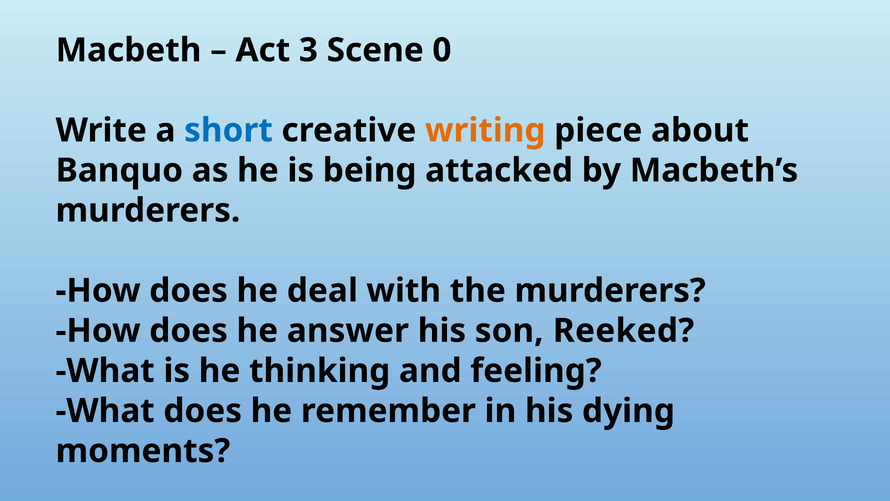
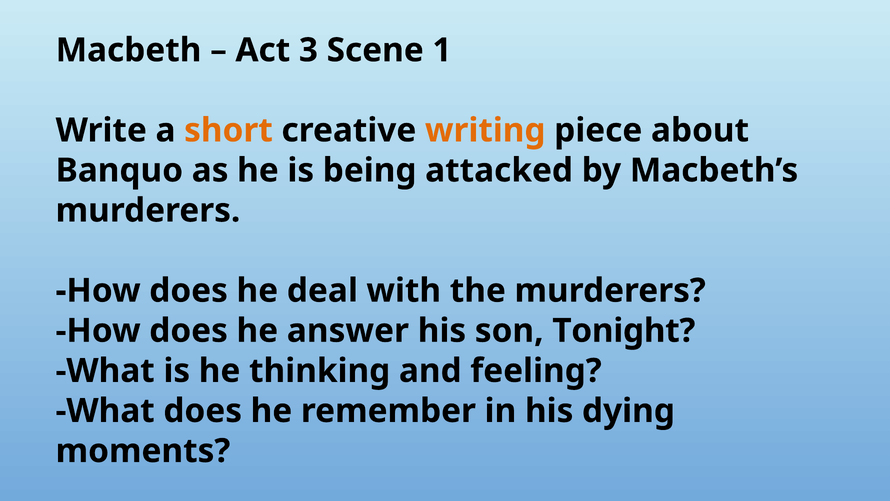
0: 0 -> 1 (442, 50)
short colour: blue -> orange (228, 130)
Reeked: Reeked -> Tonight (624, 331)
